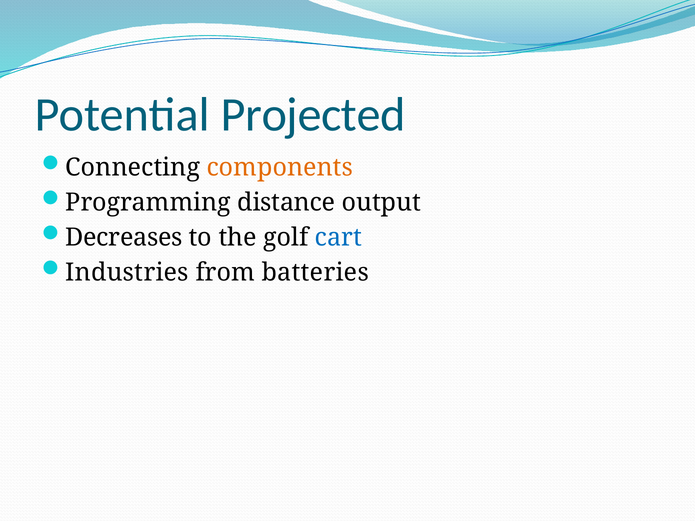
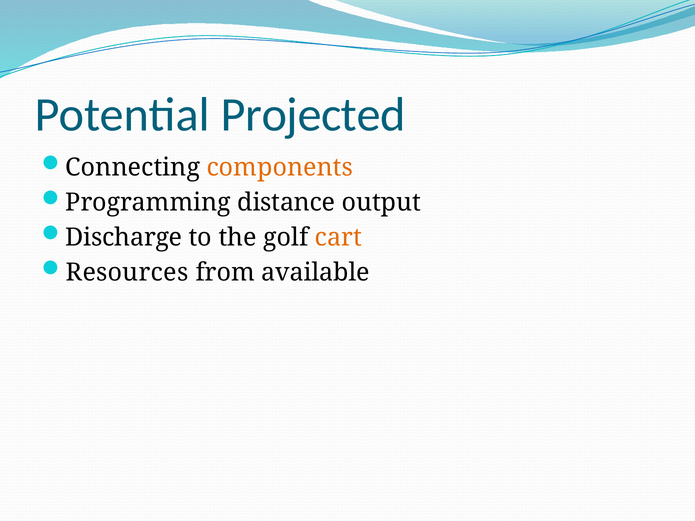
Decreases: Decreases -> Discharge (124, 238)
cart colour: blue -> orange (338, 238)
Industries: Industries -> Resources (127, 273)
batteries: batteries -> available (316, 273)
